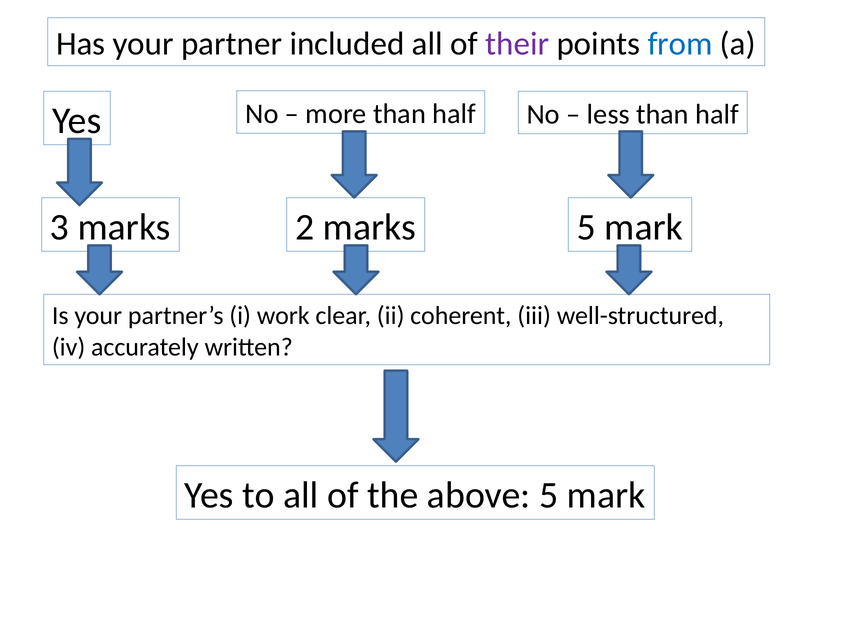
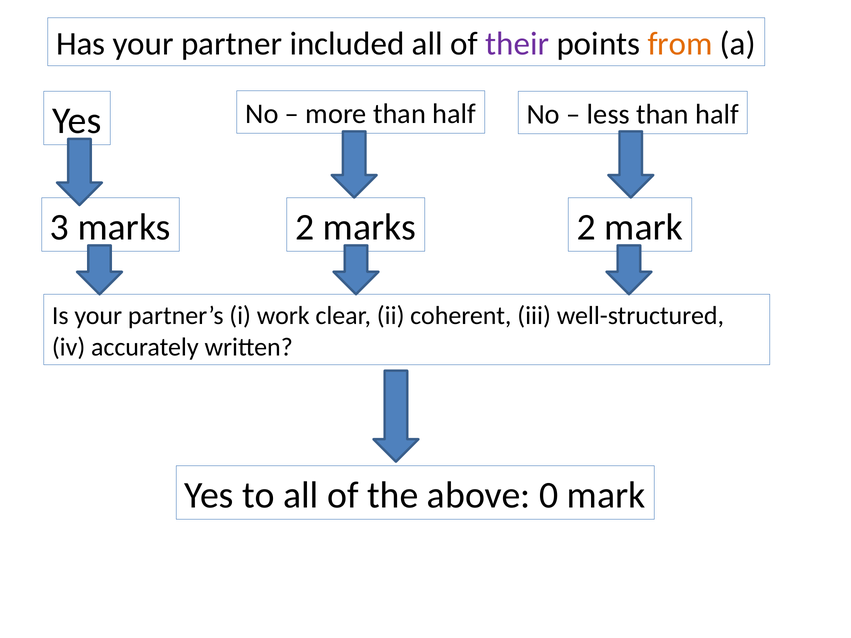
from colour: blue -> orange (680, 44)
marks 5: 5 -> 2 (586, 227)
above 5: 5 -> 0 (549, 495)
